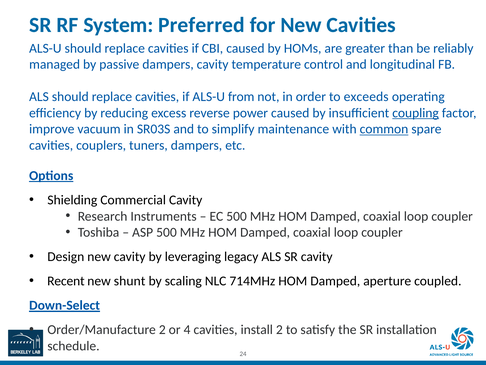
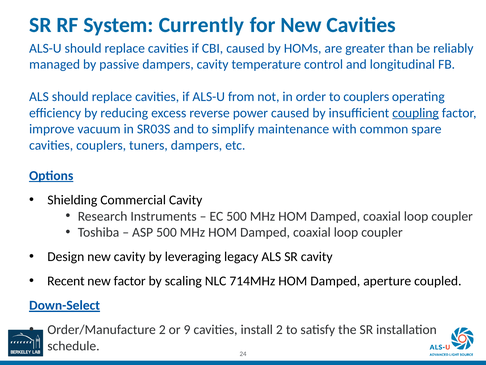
Preferred: Preferred -> Currently (201, 25)
to exceeds: exceeds -> couplers (366, 97)
common underline: present -> none (384, 129)
new shunt: shunt -> factor (130, 281)
4: 4 -> 9 (187, 329)
